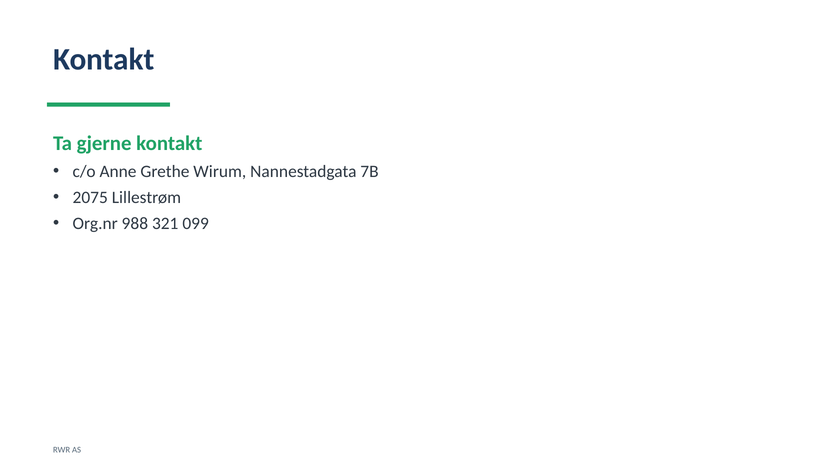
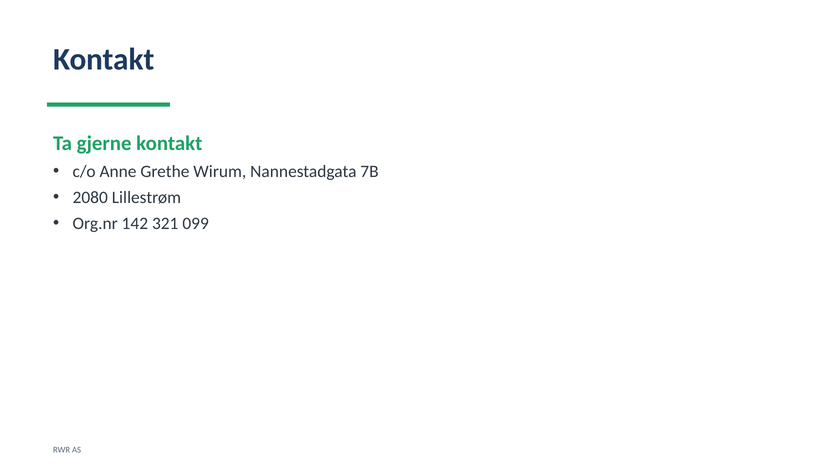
2075: 2075 -> 2080 (90, 198)
988: 988 -> 142 (135, 224)
